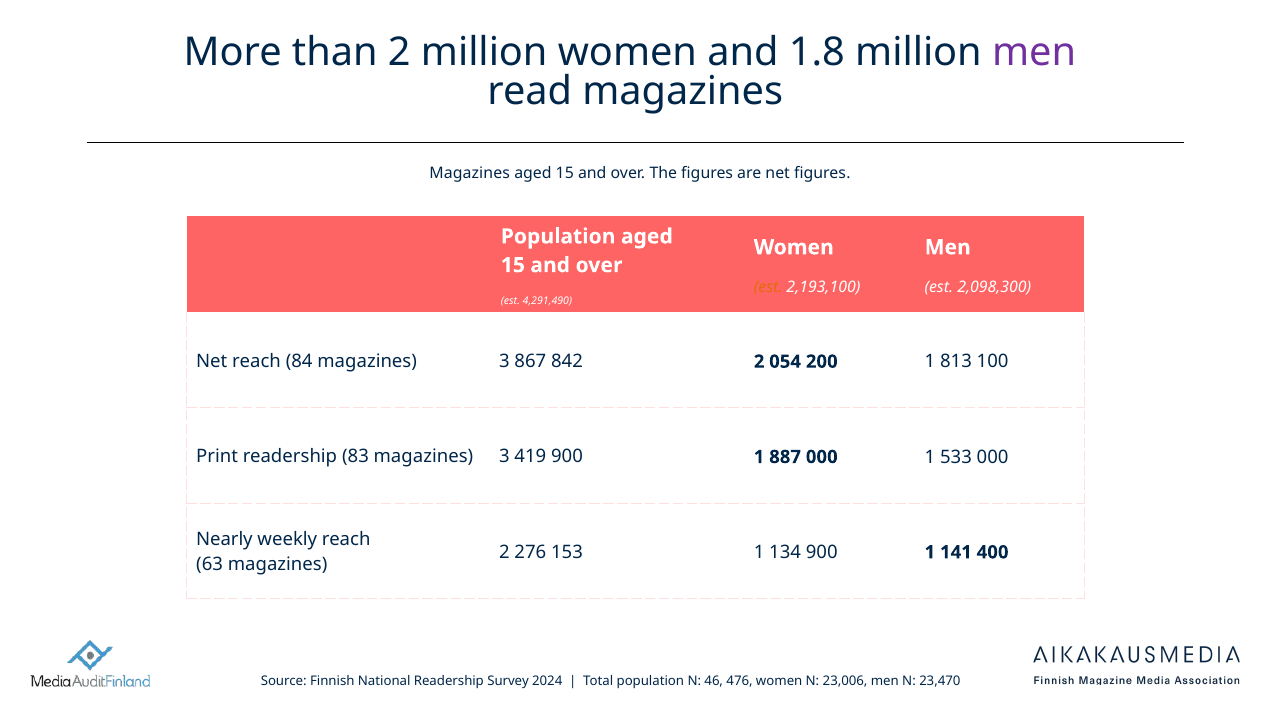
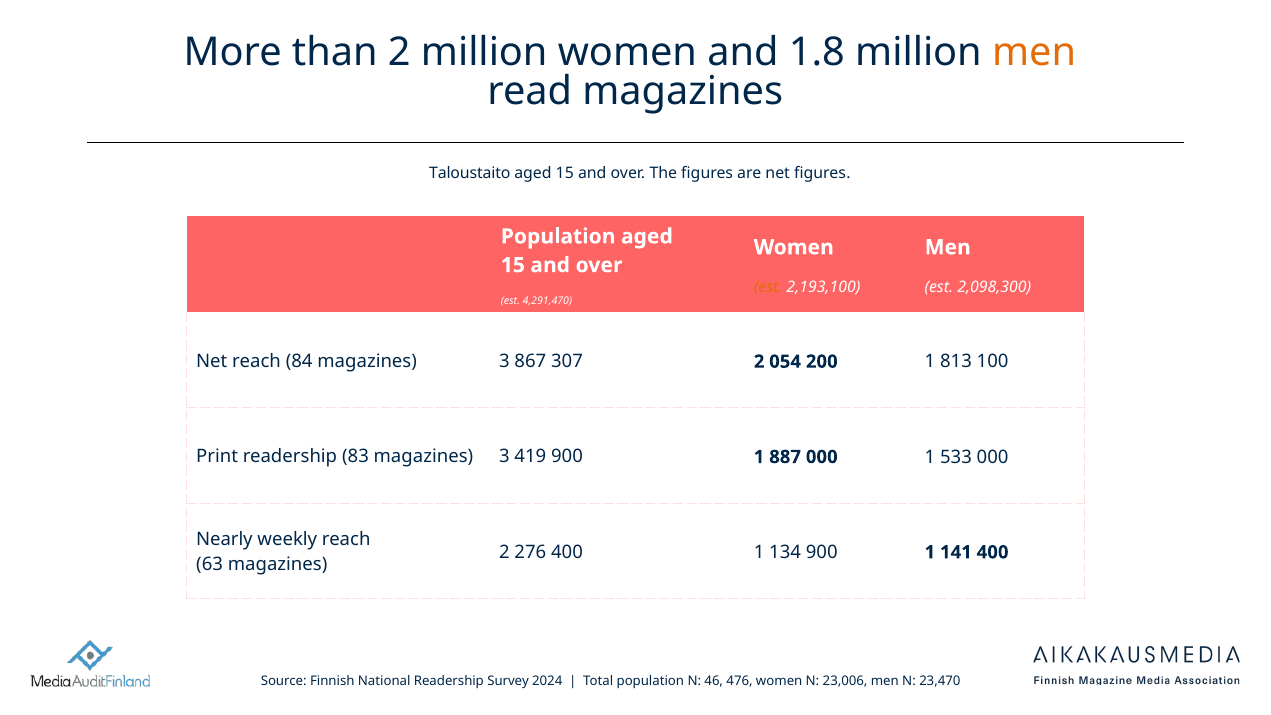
men colour: purple -> orange (1034, 53)
Magazines: Magazines -> Taloustaito (470, 173)
4,291,490: 4,291,490 -> 4,291,470 (547, 301)
842: 842 -> 307 (567, 361)
276 153: 153 -> 400 (567, 552)
